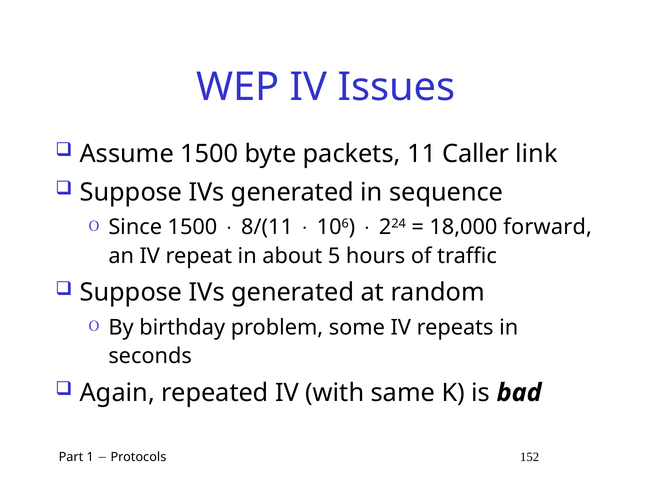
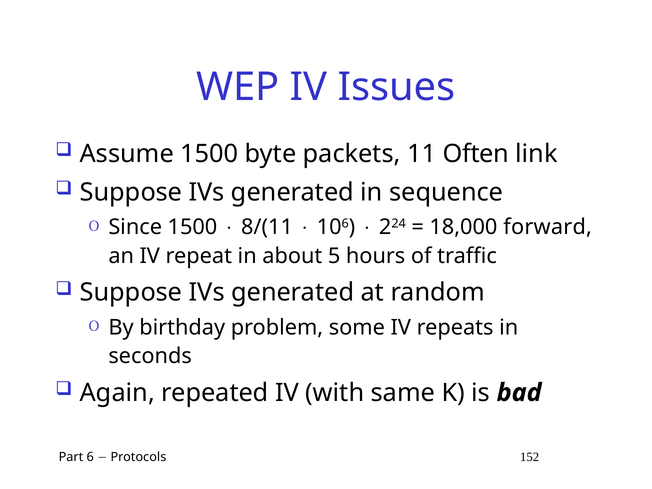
Caller: Caller -> Often (476, 154)
1: 1 -> 6 (90, 457)
